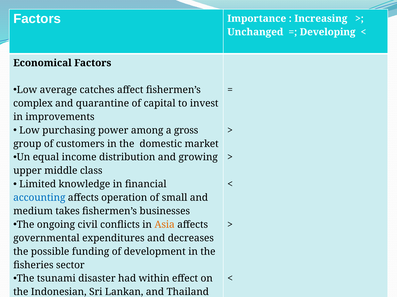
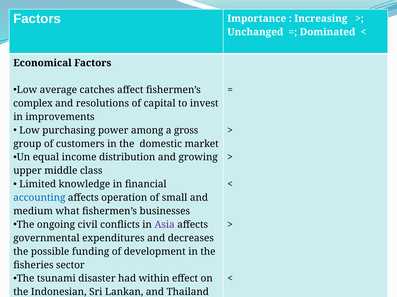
Developing: Developing -> Dominated (328, 32)
quarantine: quarantine -> resolutions (102, 104)
takes: takes -> what (67, 212)
Asia colour: orange -> purple (165, 225)
